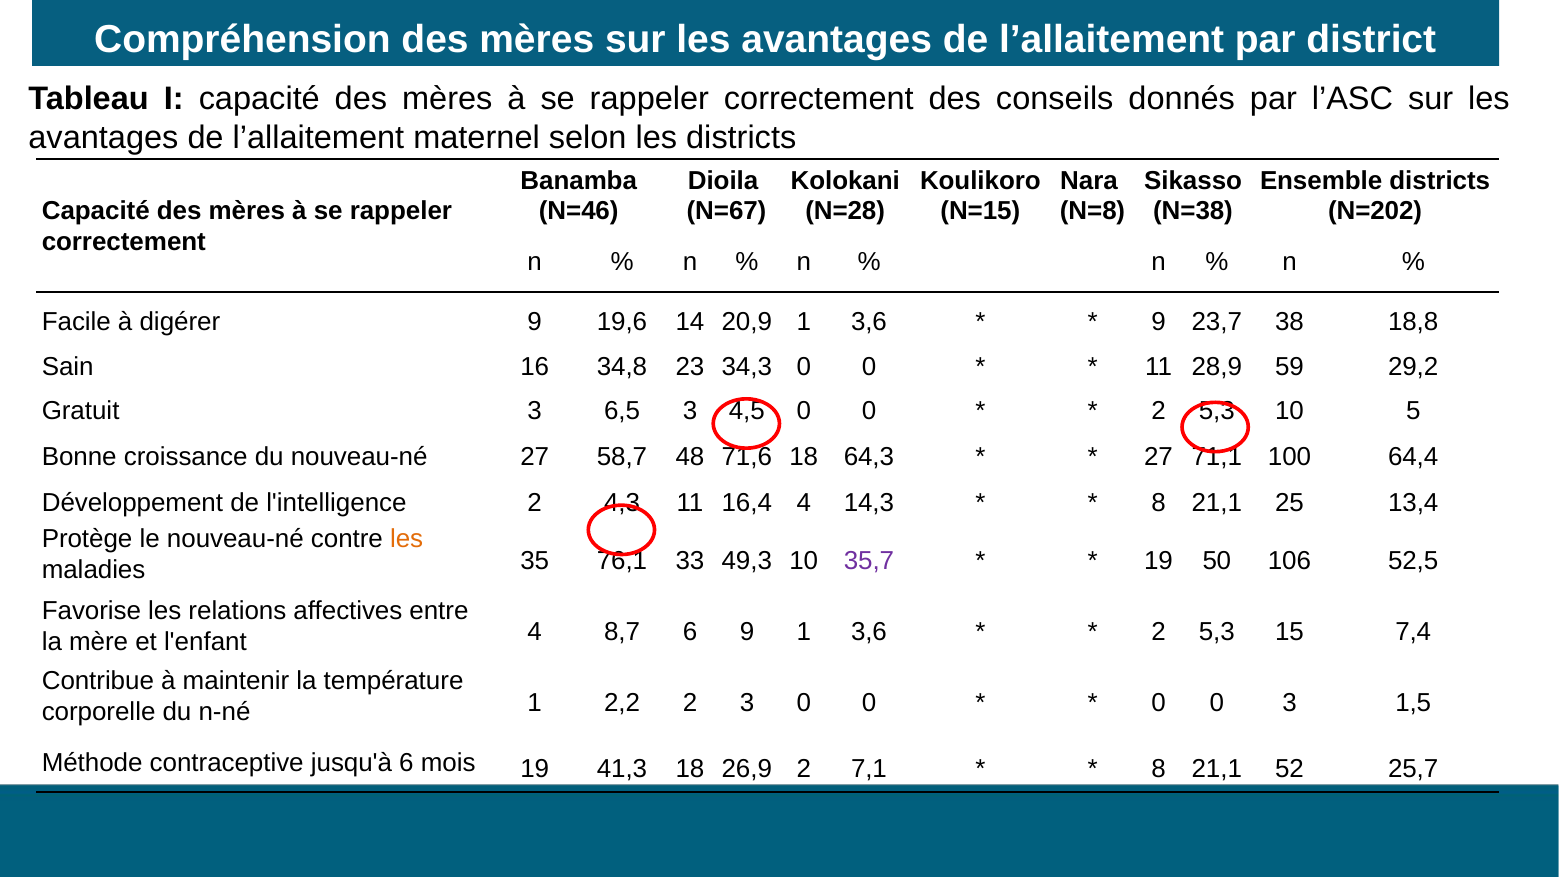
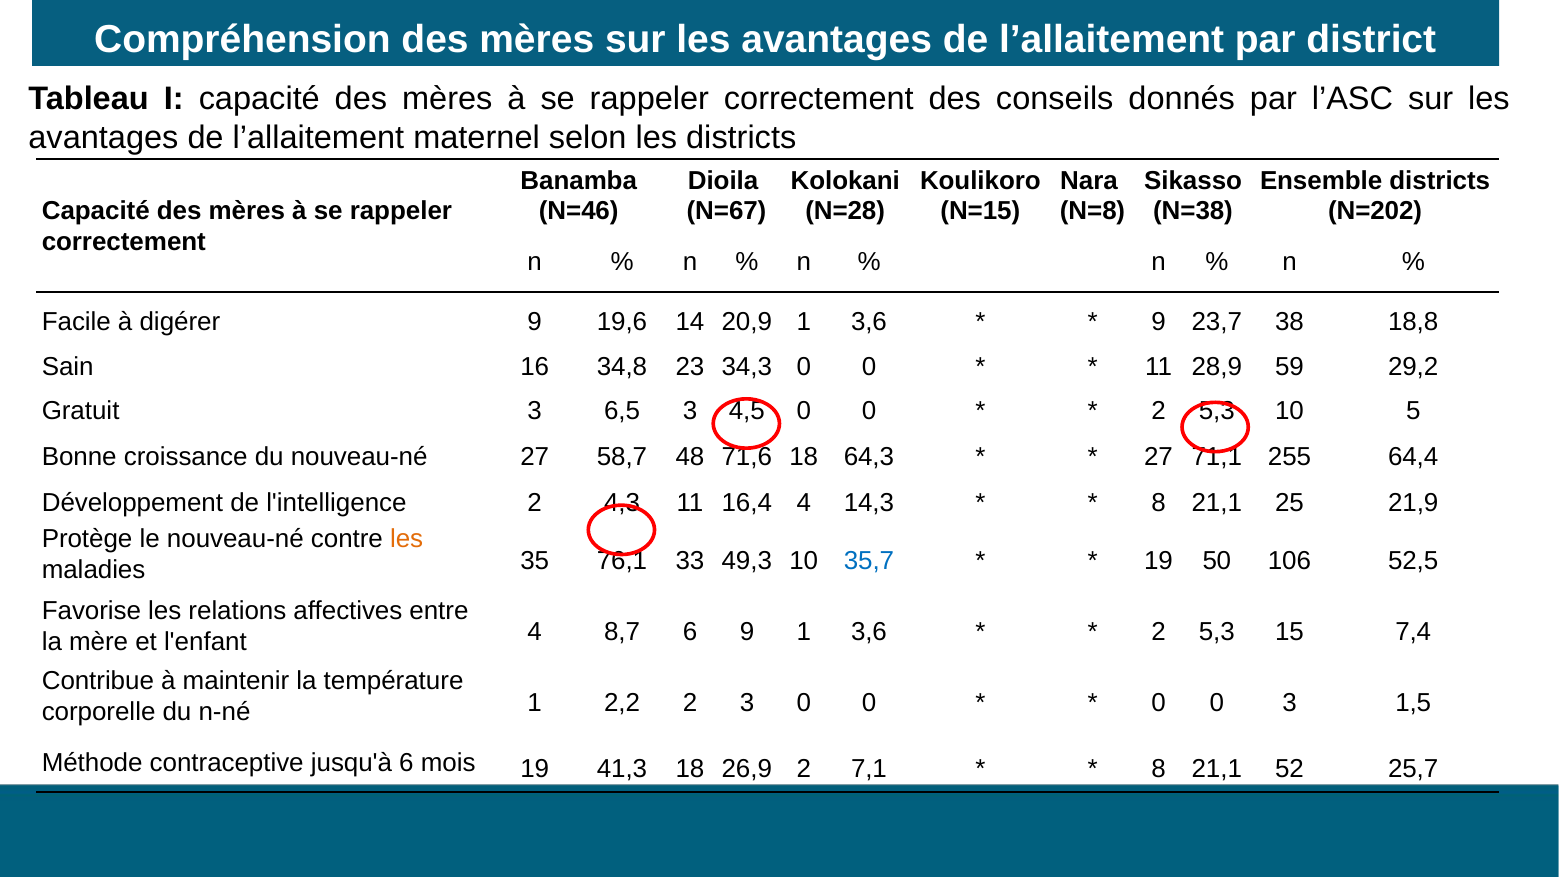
100: 100 -> 255 (1289, 457)
13,4: 13,4 -> 21,9 (1413, 503)
35,7 colour: purple -> blue (869, 561)
